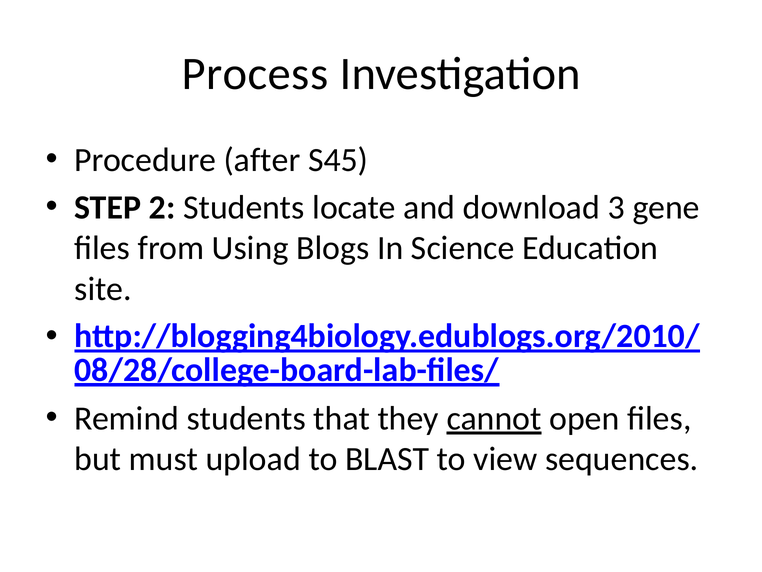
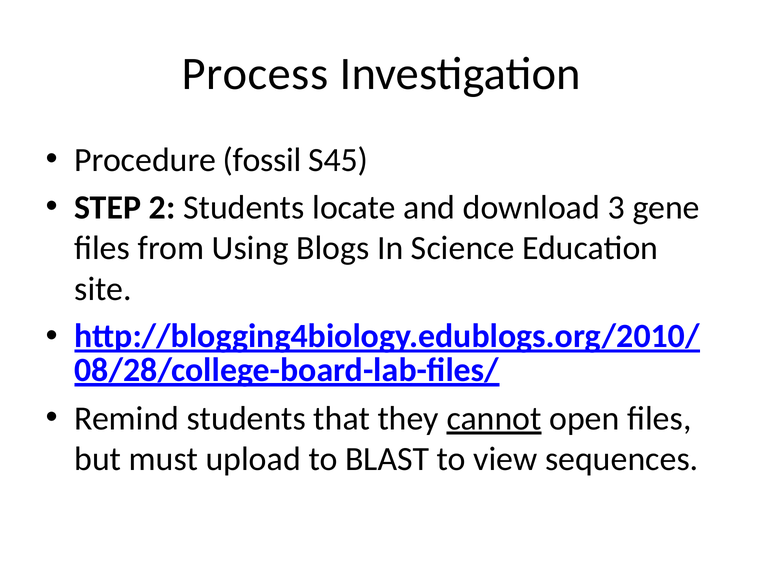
after: after -> fossil (262, 160)
